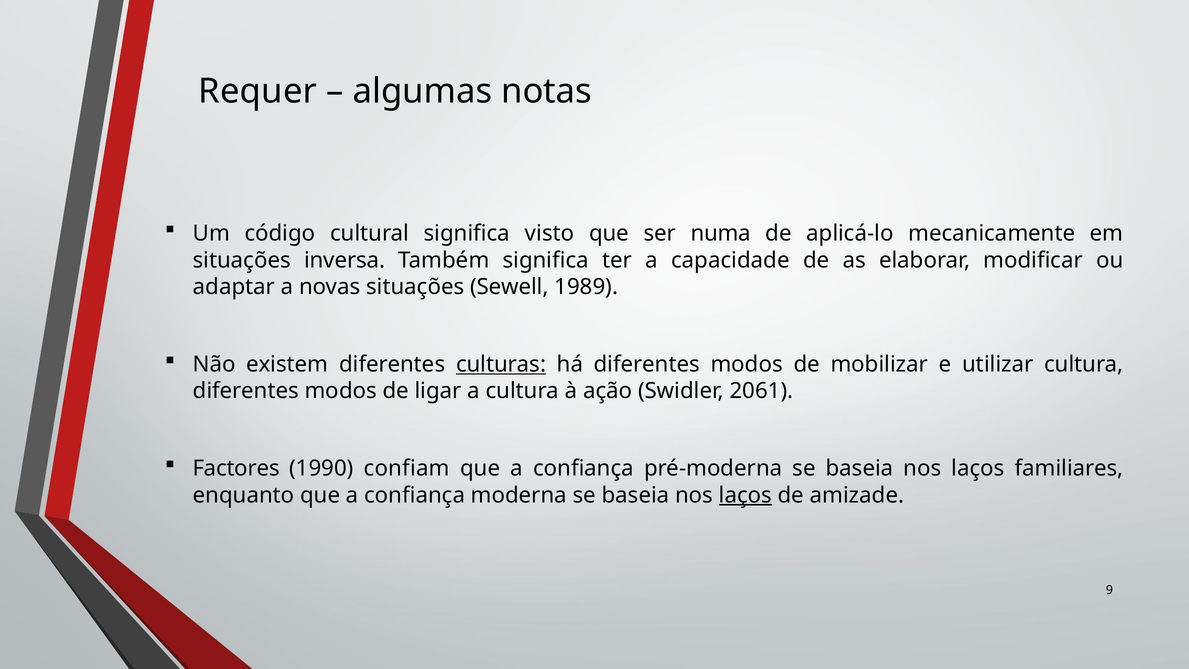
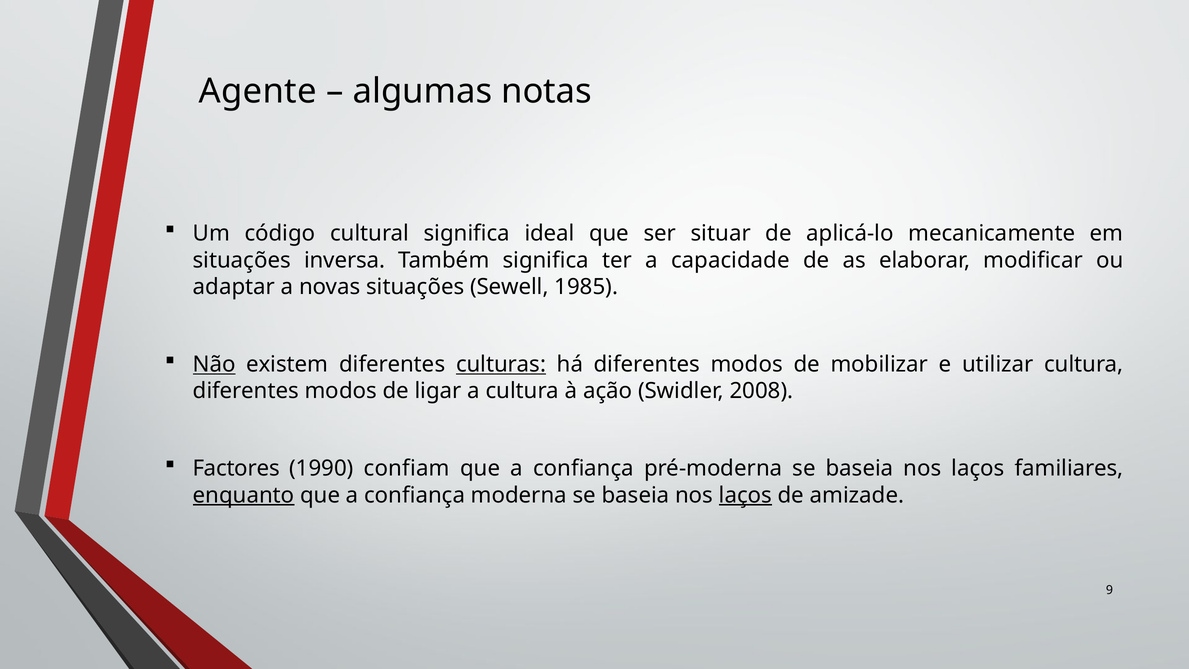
Requer: Requer -> Agente (258, 91)
visto: visto -> ideal (550, 233)
numa: numa -> situar (721, 233)
1989: 1989 -> 1985 (586, 287)
Não underline: none -> present (214, 364)
2061: 2061 -> 2008 (761, 391)
enquanto underline: none -> present (244, 495)
